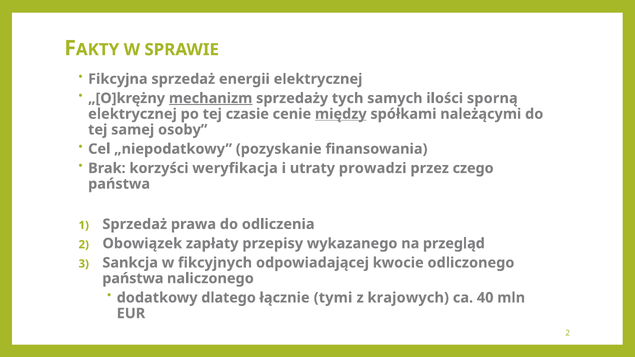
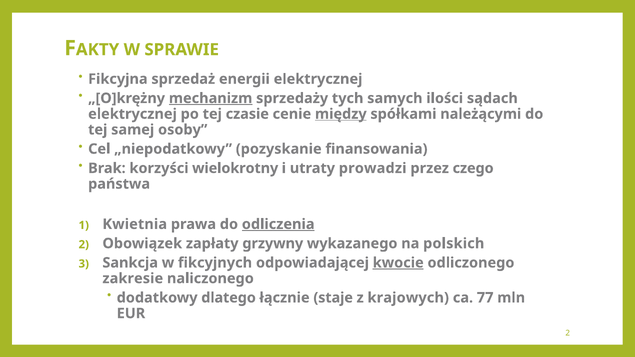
sporną: sporną -> sądach (492, 98)
weryfikacja: weryfikacja -> wielokrotny (235, 168)
Sprzedaż: Sprzedaż -> Kwietnia (135, 224)
odliczenia underline: none -> present (278, 224)
przepisy: przepisy -> grzywny (273, 244)
przegląd: przegląd -> polskich (454, 244)
kwocie underline: none -> present (398, 263)
państwa: państwa -> zakresie (133, 279)
tymi: tymi -> staje (333, 298)
40: 40 -> 77 (485, 298)
